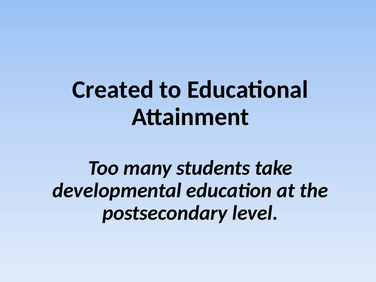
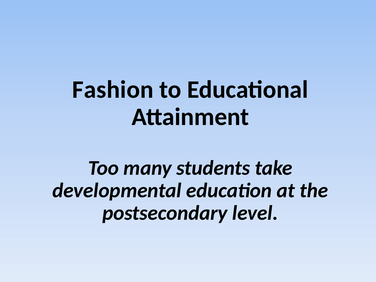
Created: Created -> Fashion (113, 90)
